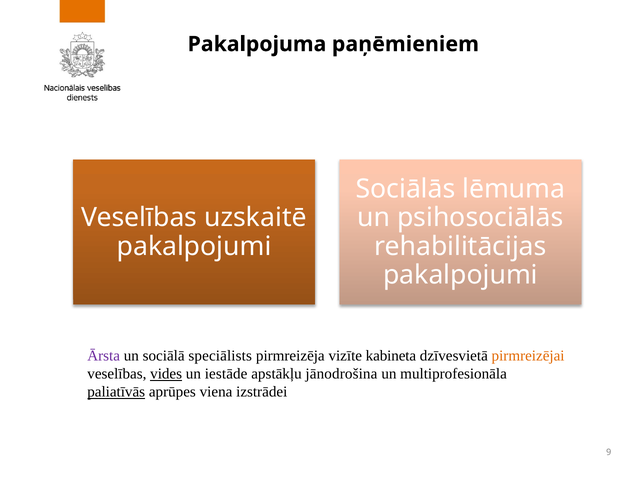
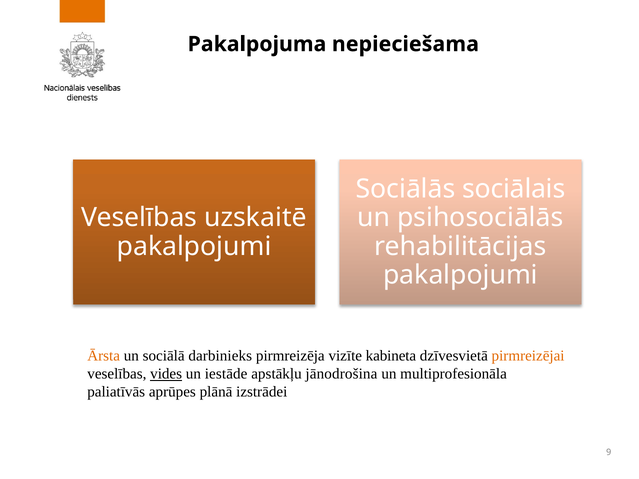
paņēmieniem: paņēmieniem -> nepieciešama (405, 44)
lēmuma: lēmuma -> sociālais (514, 189)
Ārsta colour: purple -> orange (104, 356)
speciālists: speciālists -> darbinieks (220, 356)
paliatīvās underline: present -> none (116, 392)
viena: viena -> plānā (216, 392)
